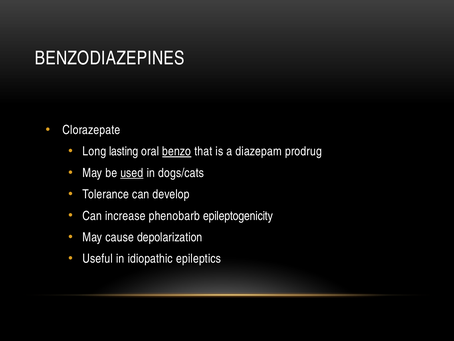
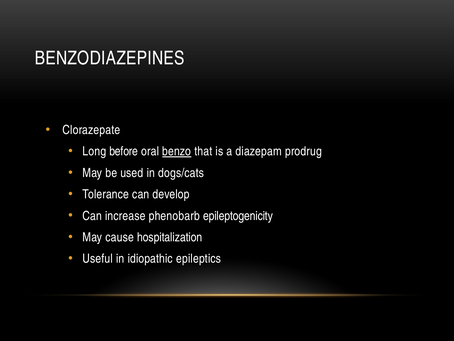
lasting: lasting -> before (124, 151)
used underline: present -> none (132, 173)
depolarization: depolarization -> hospitalization (170, 237)
